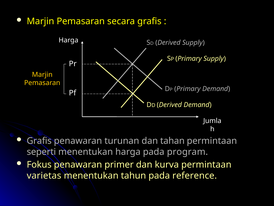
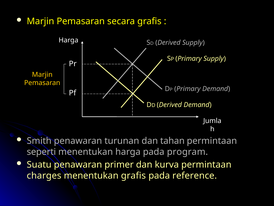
Grafis: Grafis -> Smith (39, 141)
Fokus: Fokus -> Suatu (39, 164)
varietas: varietas -> charges (44, 175)
menentukan tahun: tahun -> grafis (133, 175)
